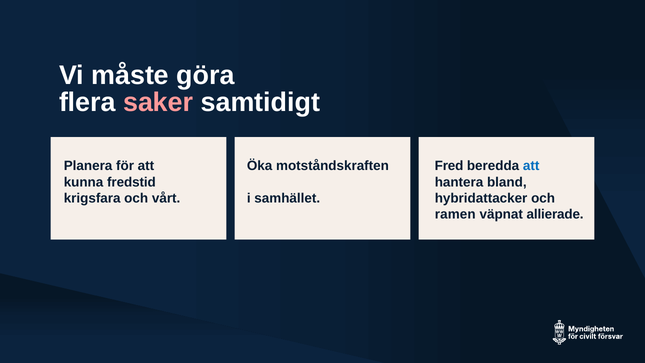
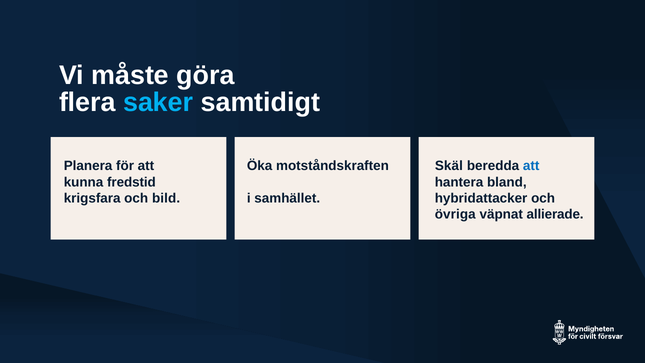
saker colour: pink -> light blue (158, 103)
Fred: Fred -> Skäl (449, 166)
vårt: vårt -> bild (166, 198)
ramen: ramen -> övriga (455, 214)
